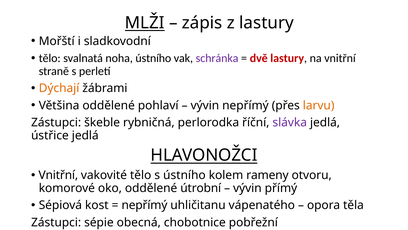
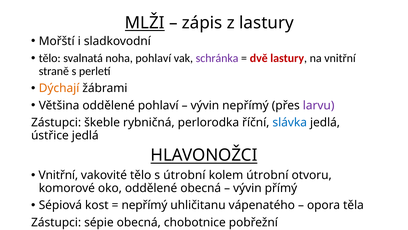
noha ústního: ústního -> pohlaví (153, 58)
larvu colour: orange -> purple (319, 105)
slávka colour: purple -> blue (290, 122)
s ústního: ústního -> útrobní (184, 175)
kolem rameny: rameny -> útrobní (267, 175)
oddělené útrobní: útrobní -> obecná (201, 188)
